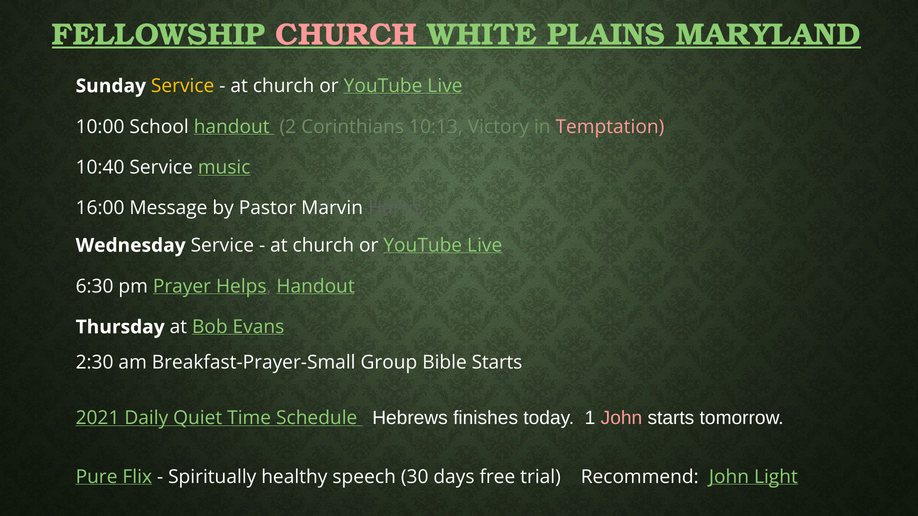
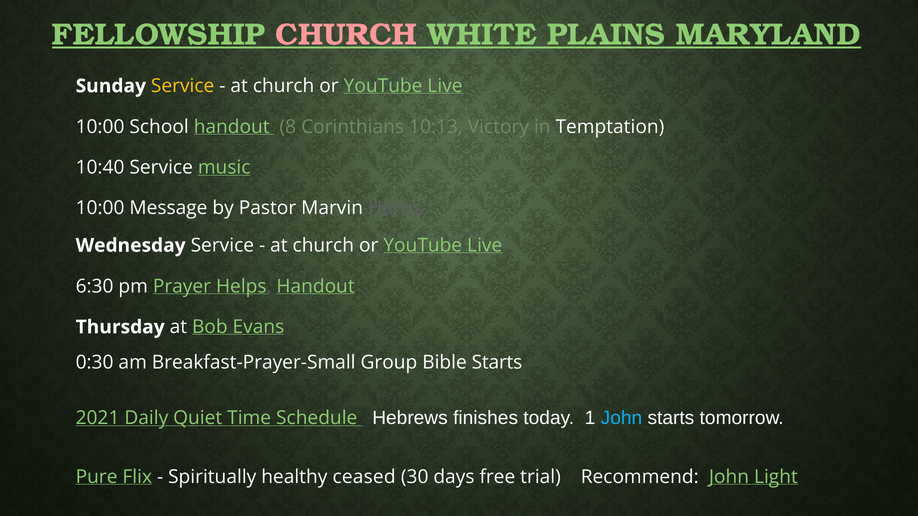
2: 2 -> 8 (288, 127)
Temptation colour: pink -> white (610, 127)
16:00: 16:00 -> 10:00 (100, 208)
2:30: 2:30 -> 0:30 (95, 363)
John colour: pink -> light blue (621, 418)
speech: speech -> ceased (364, 477)
